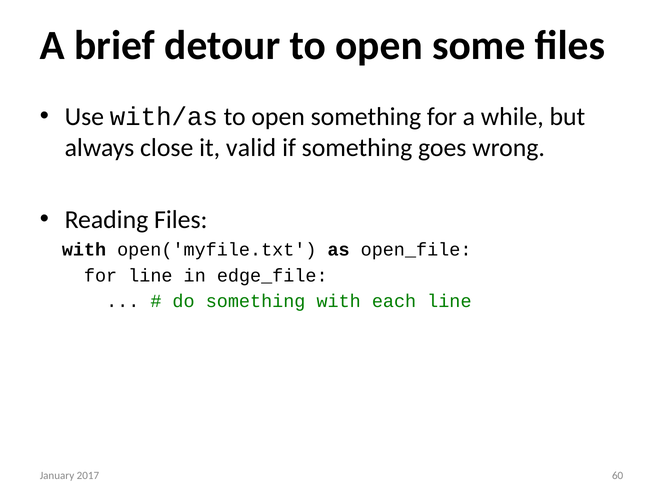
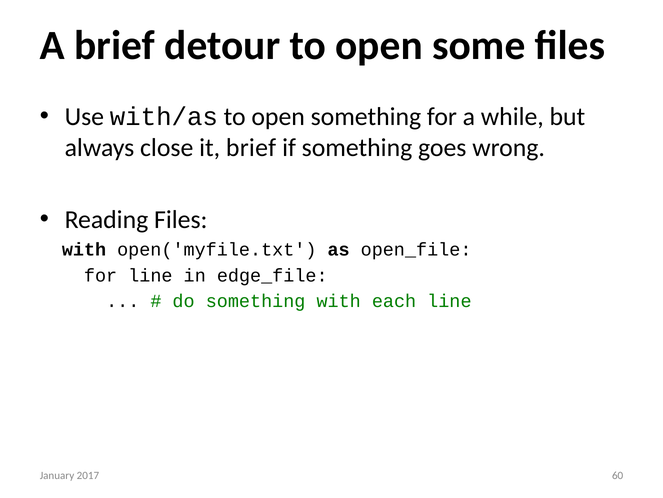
it valid: valid -> brief (251, 147)
